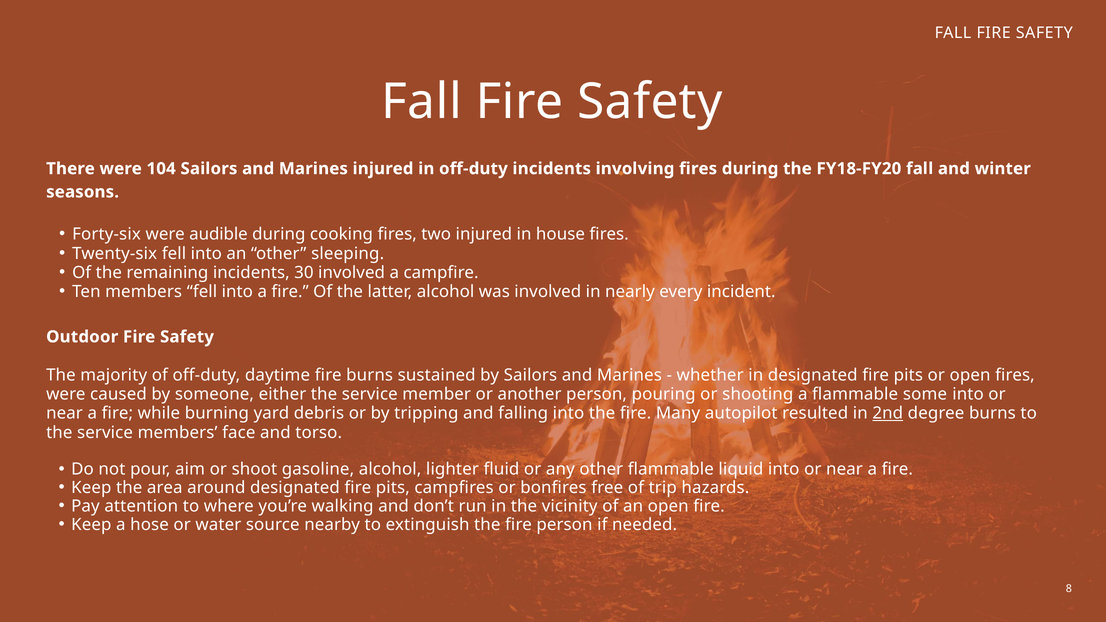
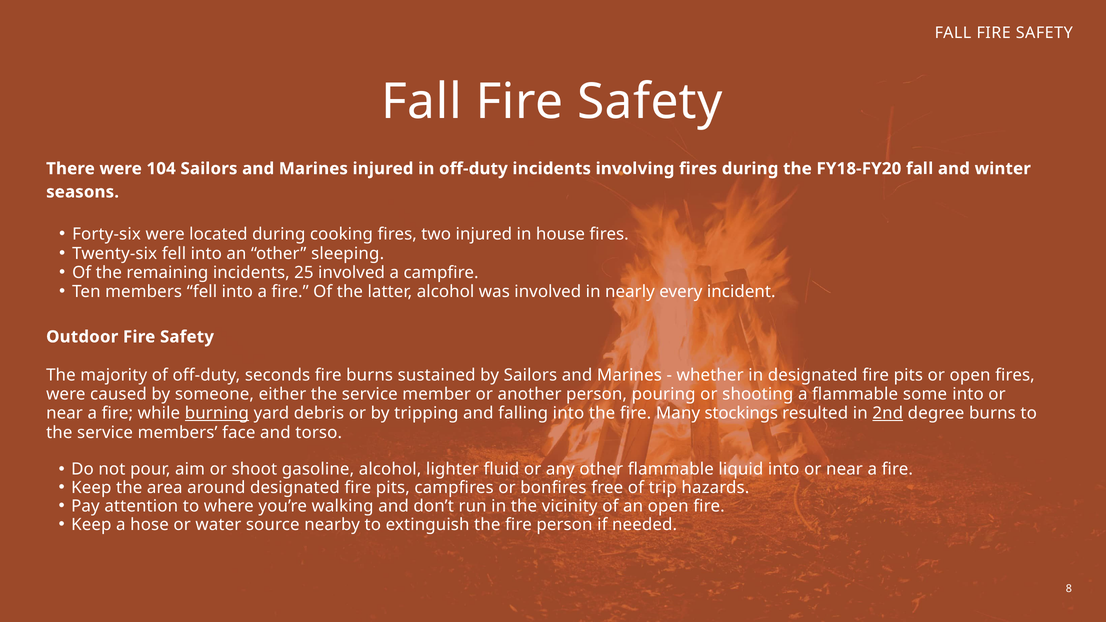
audible: audible -> located (218, 234)
30: 30 -> 25 (304, 273)
daytime: daytime -> seconds (278, 375)
burning underline: none -> present (217, 413)
autopilot: autopilot -> stockings (741, 413)
